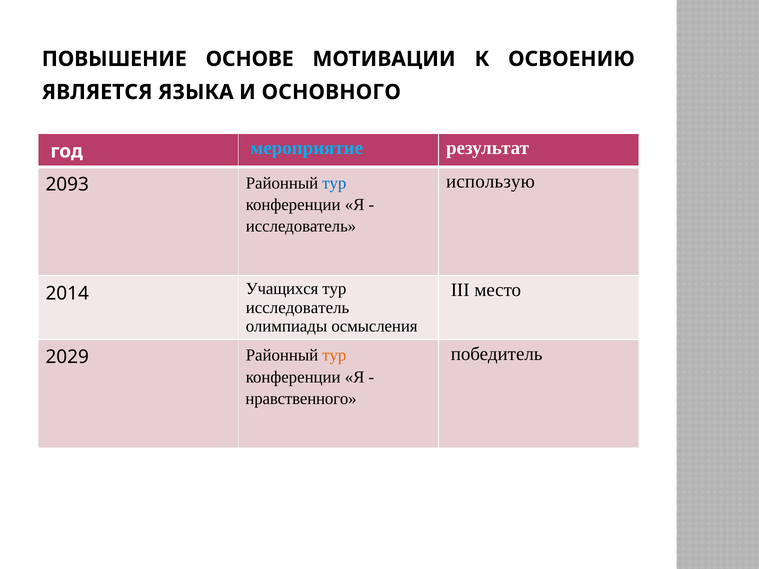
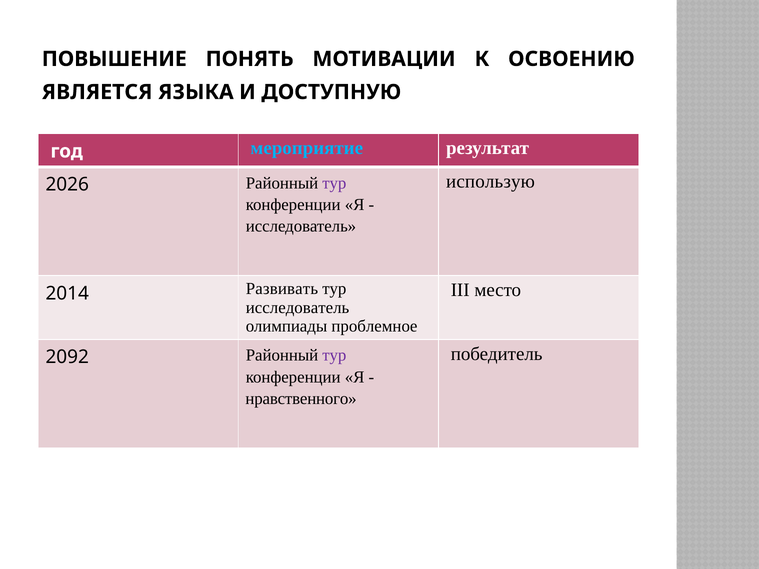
ОСНОВЕ: ОСНОВЕ -> ПОНЯТЬ (250, 59)
ОСНОВНОГО: ОСНОВНОГО -> ДОСТУПНУЮ (331, 92)
2093: 2093 -> 2026 (67, 185)
тур colour: blue -> purple (334, 183)
Учащихся: Учащихся -> Развивать (282, 289)
осмысления: осмысления -> проблемное (374, 326)
2029: 2029 -> 2092 (67, 357)
тур colour: orange -> purple (334, 356)
